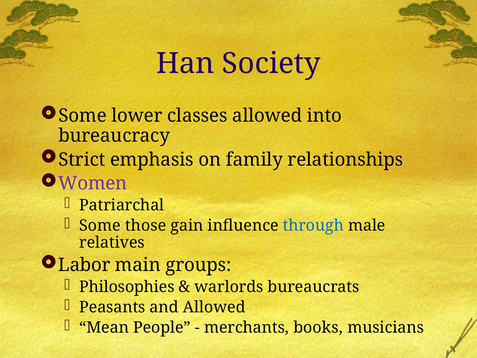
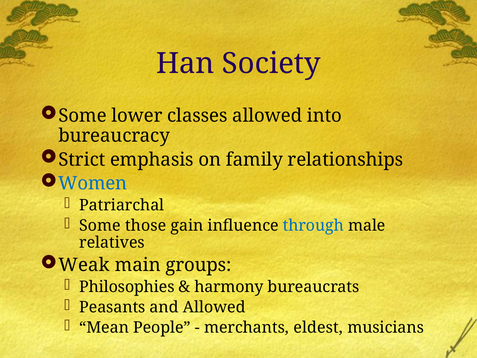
Women colour: purple -> blue (93, 183)
Labor: Labor -> Weak (84, 265)
warlords: warlords -> harmony (229, 287)
books: books -> eldest (318, 327)
